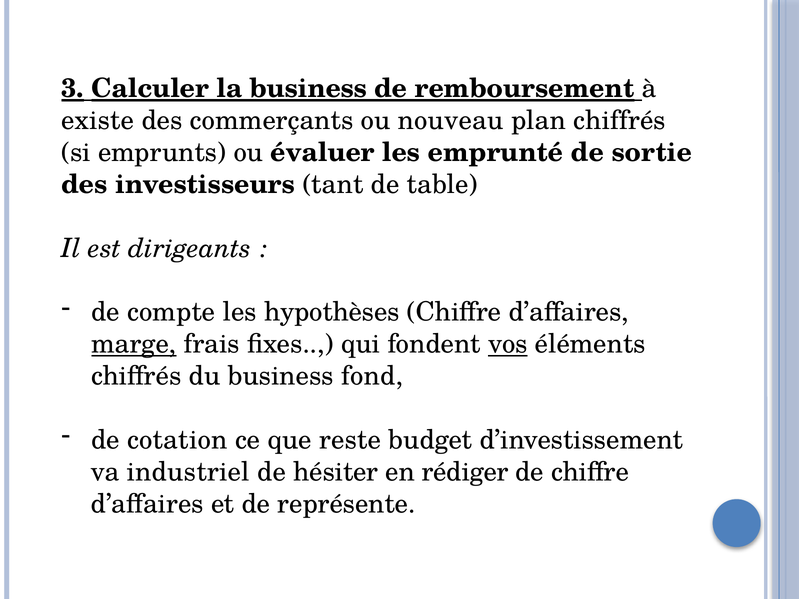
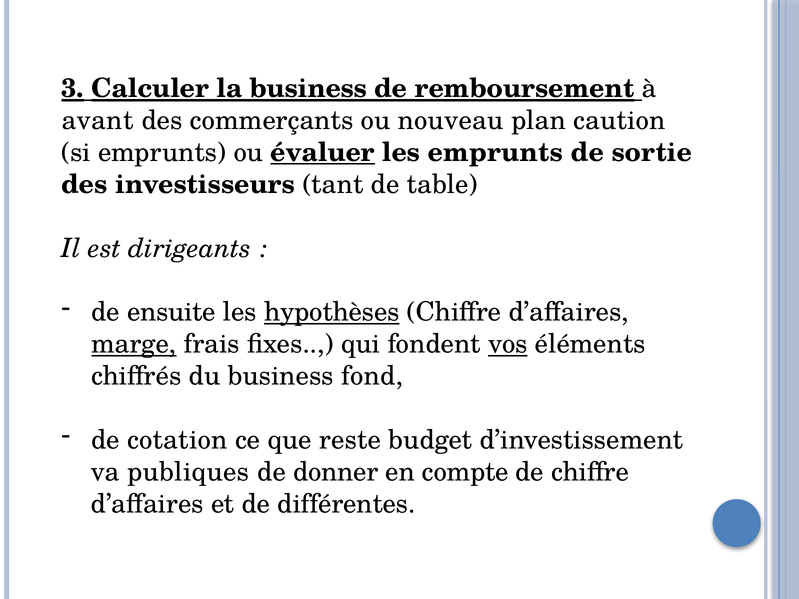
existe: existe -> avant (98, 121)
plan chiffrés: chiffrés -> caution (620, 121)
évaluer underline: none -> present (323, 152)
les emprunté: emprunté -> emprunts (496, 152)
compte: compte -> ensuite (171, 312)
hypothèses underline: none -> present (332, 312)
industriel: industriel -> publiques (188, 472)
hésiter: hésiter -> donner (336, 472)
rédiger: rédiger -> compte (465, 472)
représente: représente -> différentes (347, 504)
